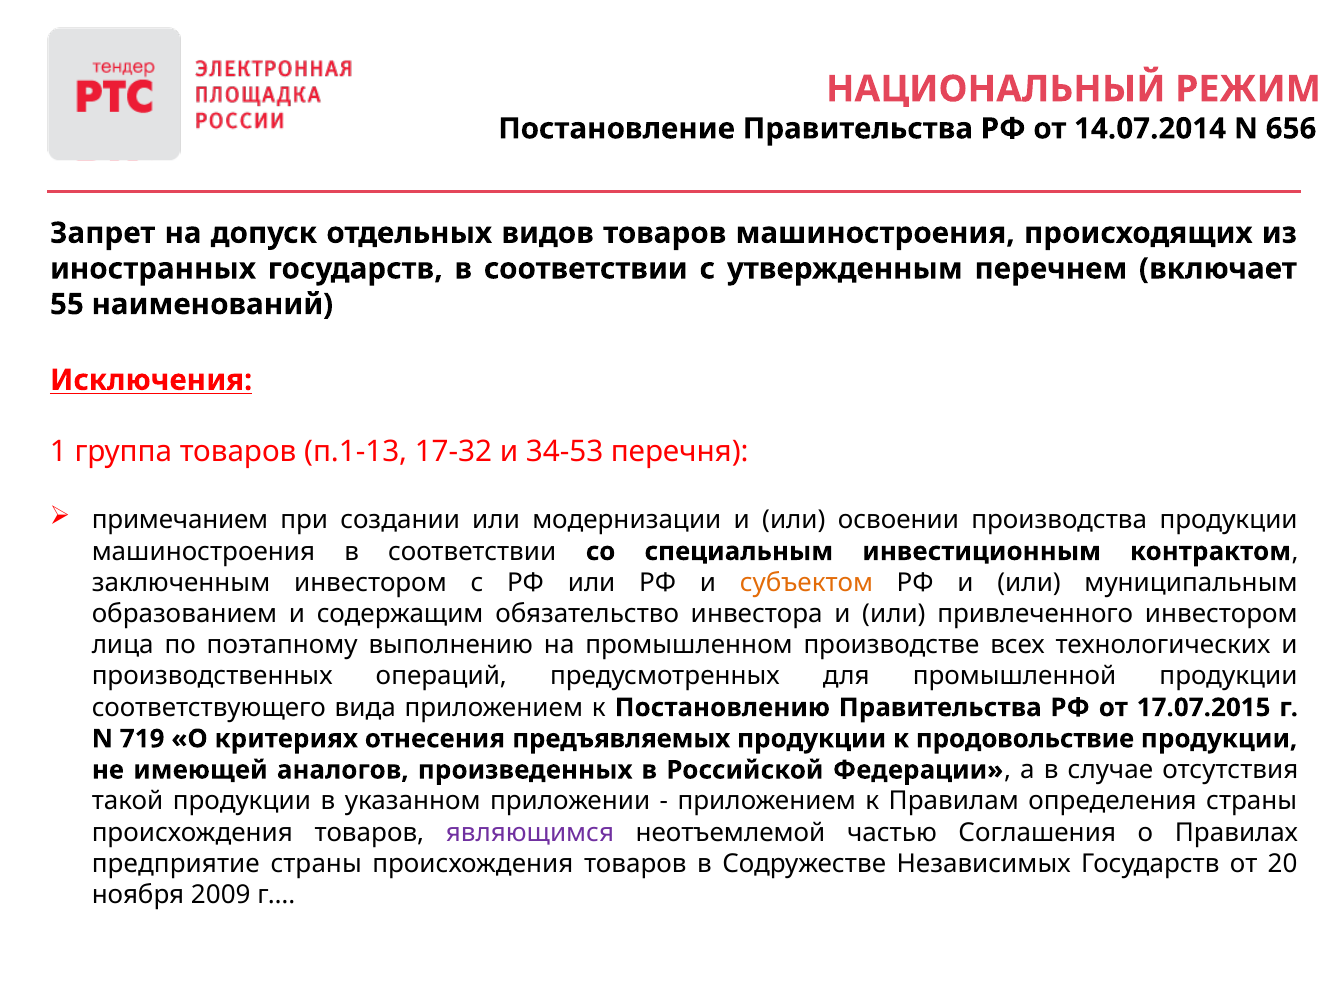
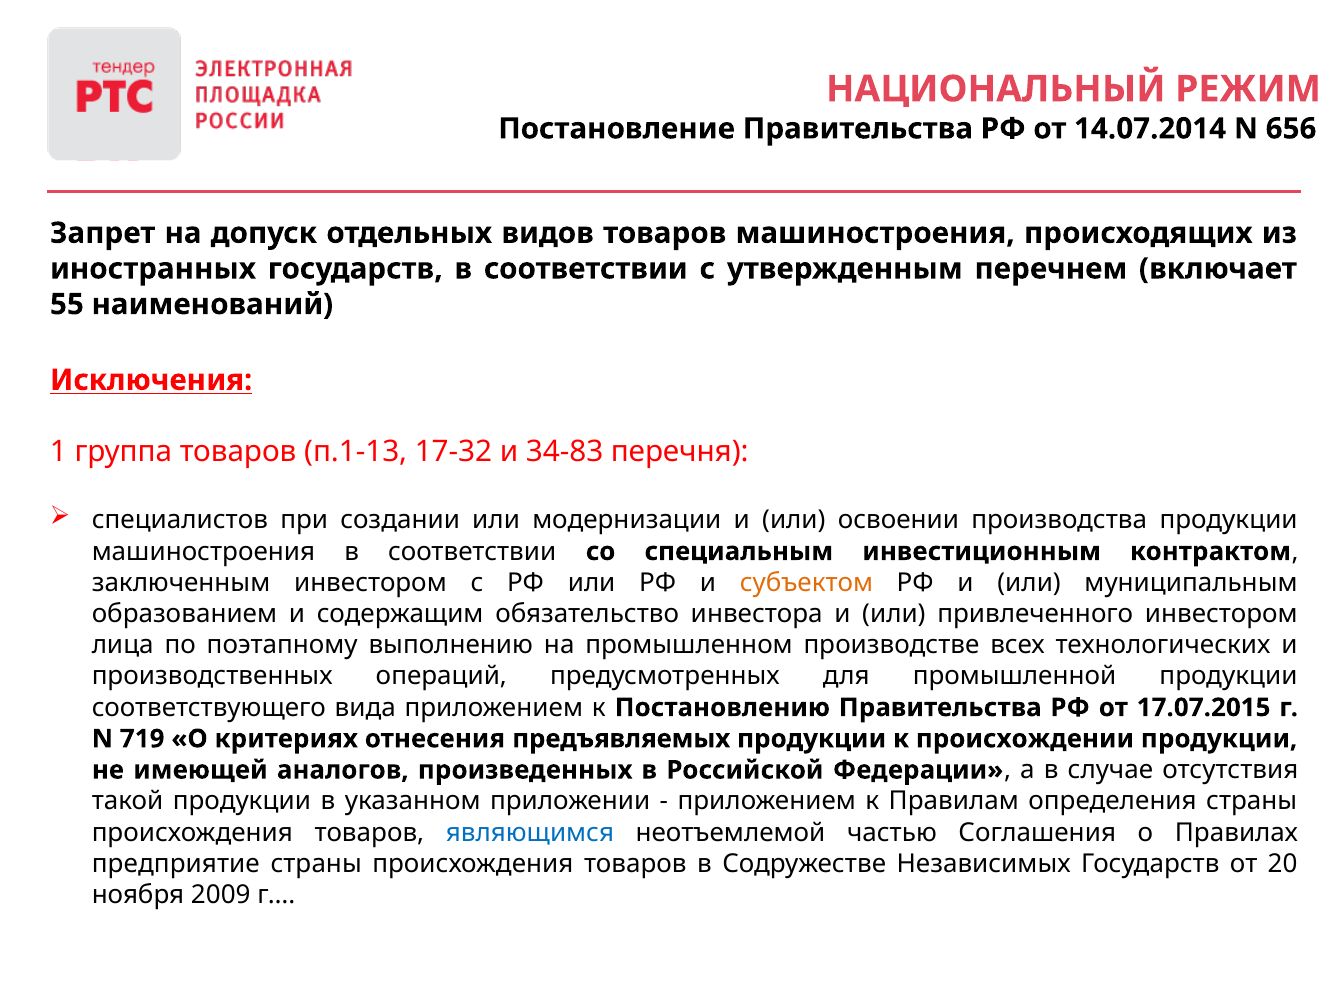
34-53: 34-53 -> 34-83 (565, 452)
примечанием: примечанием -> специалистов (180, 521)
продовольствие: продовольствие -> происхождении (1025, 739)
являющимся colour: purple -> blue (530, 833)
